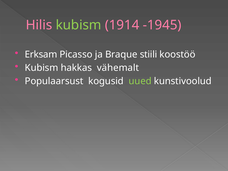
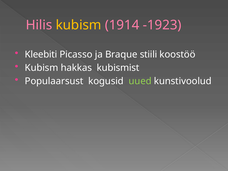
kubism colour: light green -> yellow (79, 25)
-1945: -1945 -> -1923 (162, 25)
Erksam: Erksam -> Kleebiti (41, 54)
vähemalt: vähemalt -> kubismist (118, 68)
